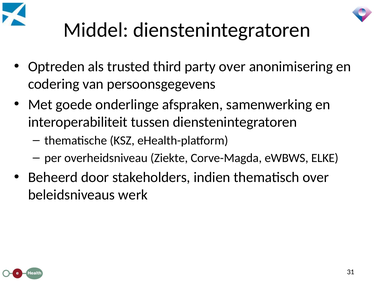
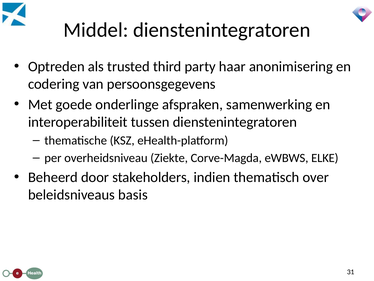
party over: over -> haar (232, 66)
werk: werk -> basis (133, 194)
